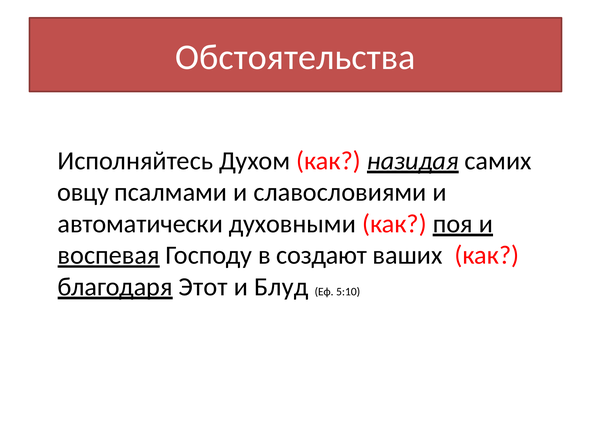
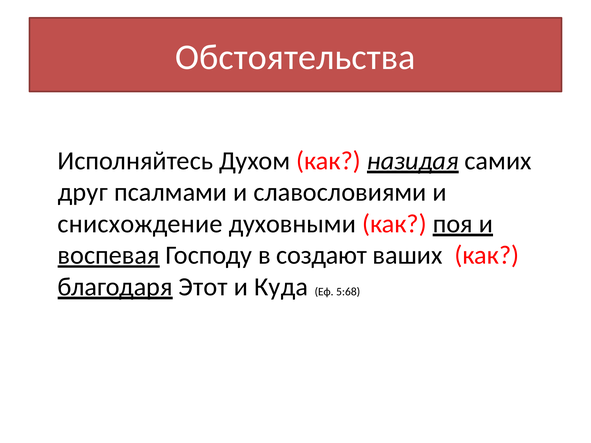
овцу: овцу -> друг (83, 192)
автоматически: автоматически -> снисхождение (140, 224)
Блуд: Блуд -> Куда (281, 287)
5:10: 5:10 -> 5:68 (348, 292)
